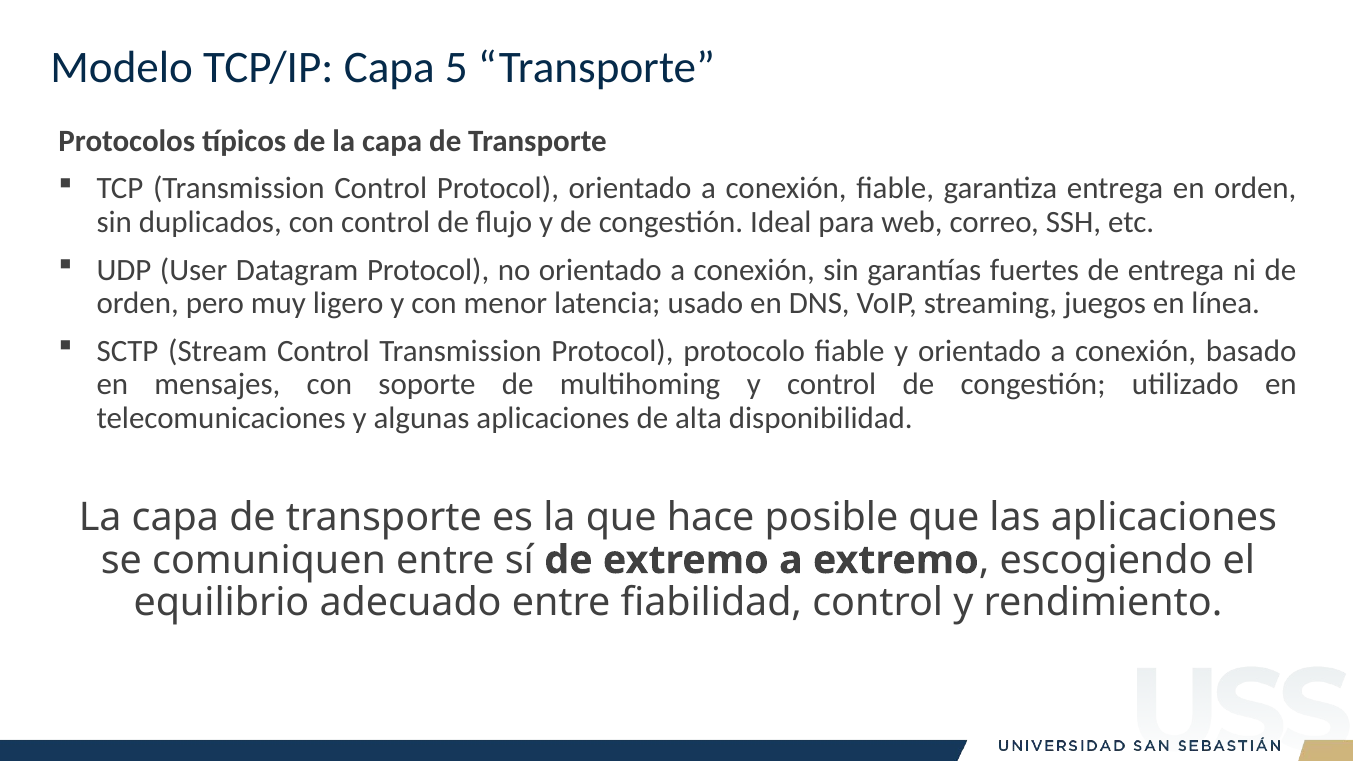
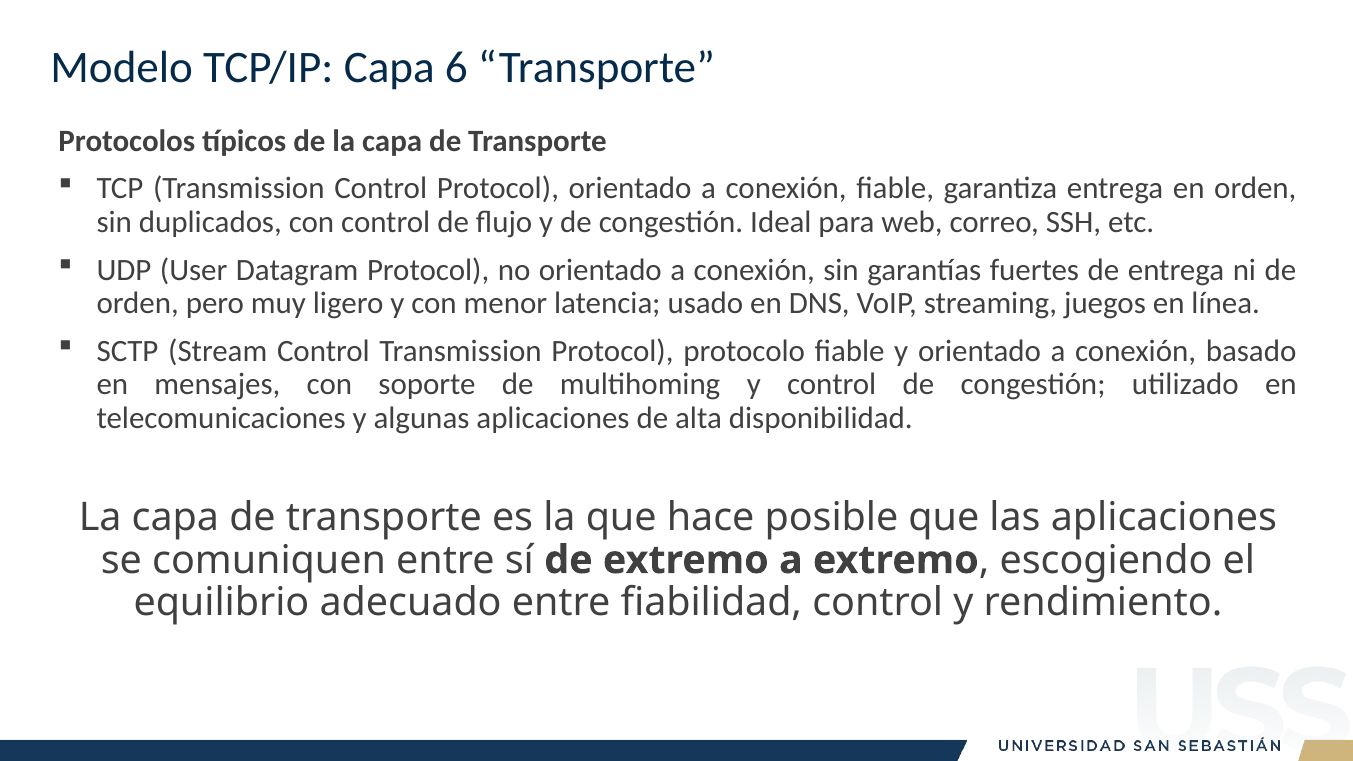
5: 5 -> 6 (456, 67)
